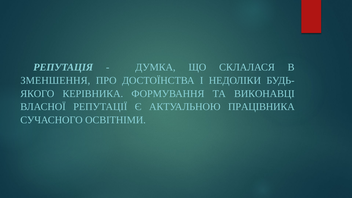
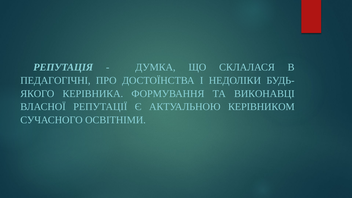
ЗМЕНШЕННЯ: ЗМЕНШЕННЯ -> ПЕДАГОГІЧНІ (55, 80)
ПРАЦІВНИКА: ПРАЦІВНИКА -> КЕРІВНИКОМ (261, 107)
